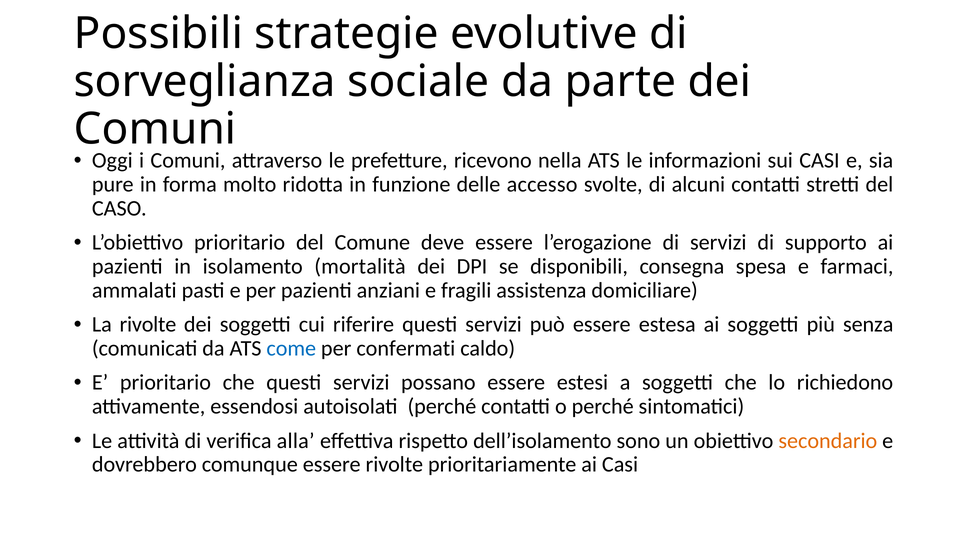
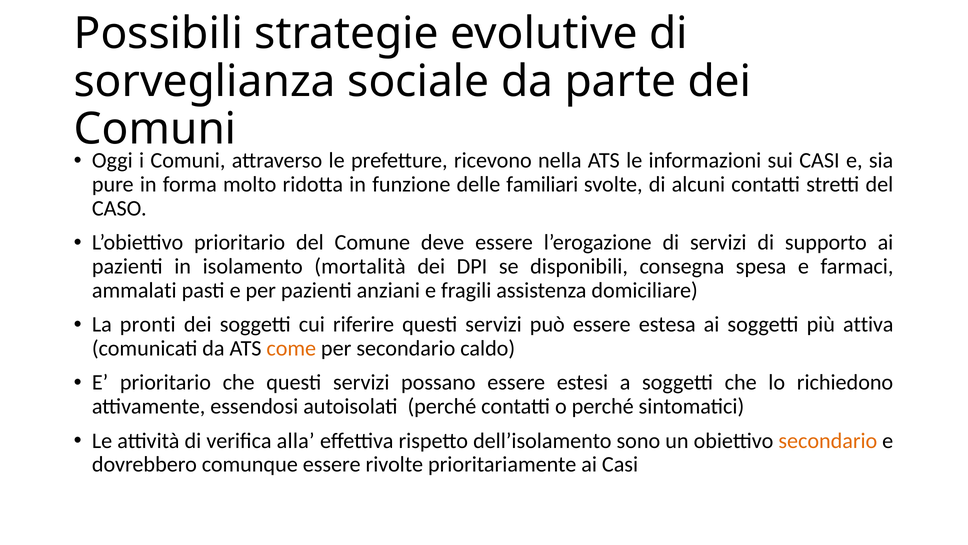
accesso: accesso -> familiari (542, 184)
La rivolte: rivolte -> pronti (148, 324)
senza: senza -> attiva (868, 324)
come colour: blue -> orange (291, 348)
per confermati: confermati -> secondario (406, 348)
